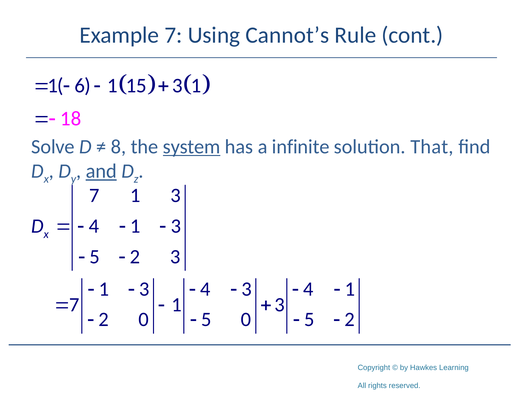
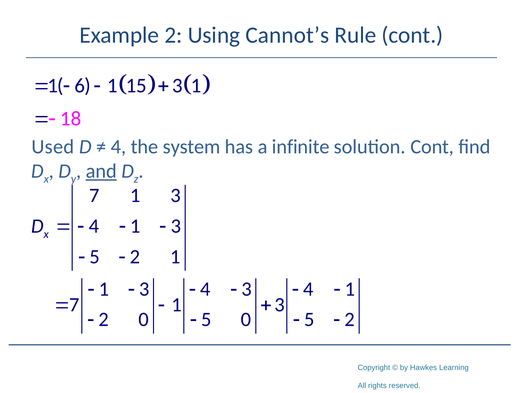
Example 7: 7 -> 2 (173, 35)
Solve: Solve -> Used (53, 146)
8: 8 -> 4 (119, 146)
system underline: present -> none (192, 146)
solution That: That -> Cont (432, 146)
3: 3 -> 1 (175, 256)
